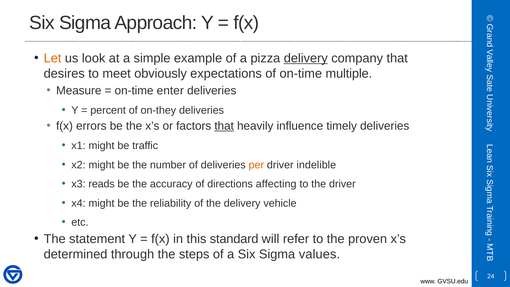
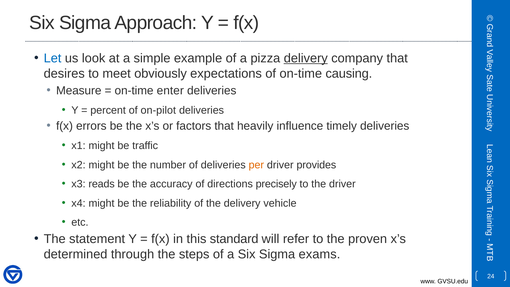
Let colour: orange -> blue (53, 58)
multiple: multiple -> causing (349, 74)
on-they: on-they -> on-pilot (158, 110)
that underline: present -> none (224, 126)
indelible: indelible -> provides (316, 165)
affecting: affecting -> precisely (276, 184)
values: values -> exams (319, 254)
